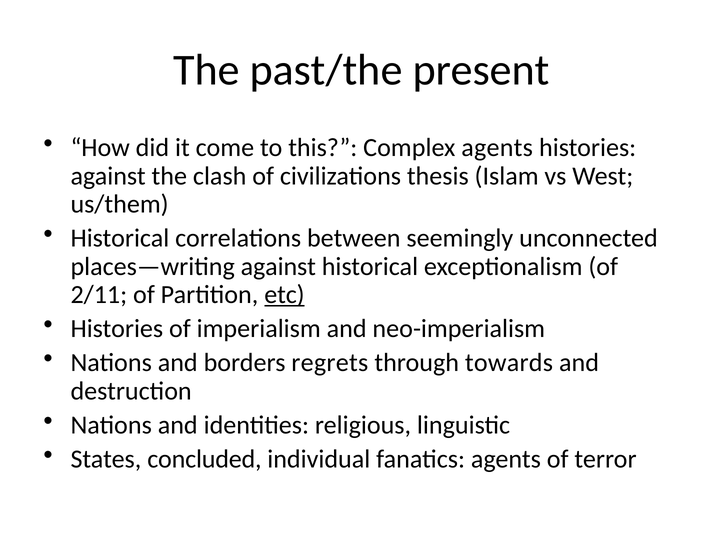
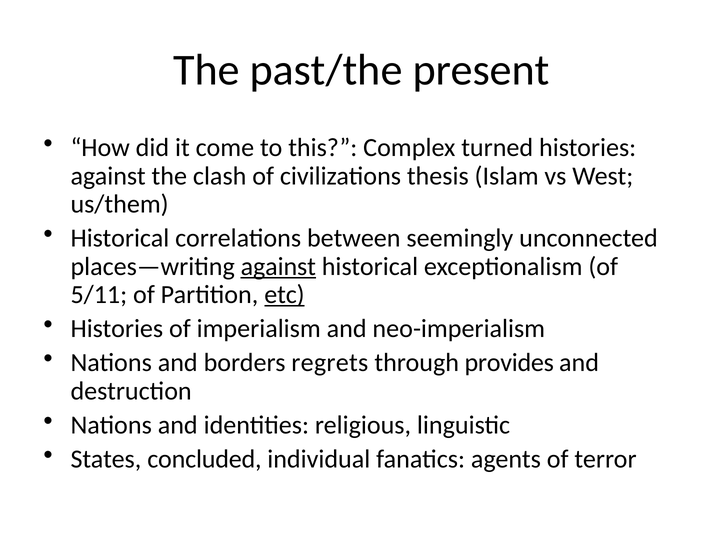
Complex agents: agents -> turned (497, 148)
against underline: none -> present (278, 266)
2/11: 2/11 -> 5/11 (99, 294)
towards: towards -> provides (509, 362)
